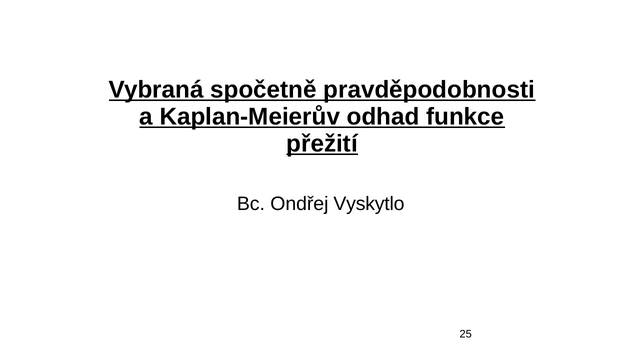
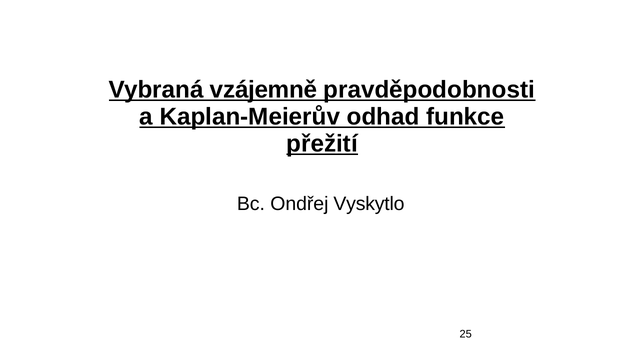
spočetně: spočetně -> vzájemně (264, 90)
